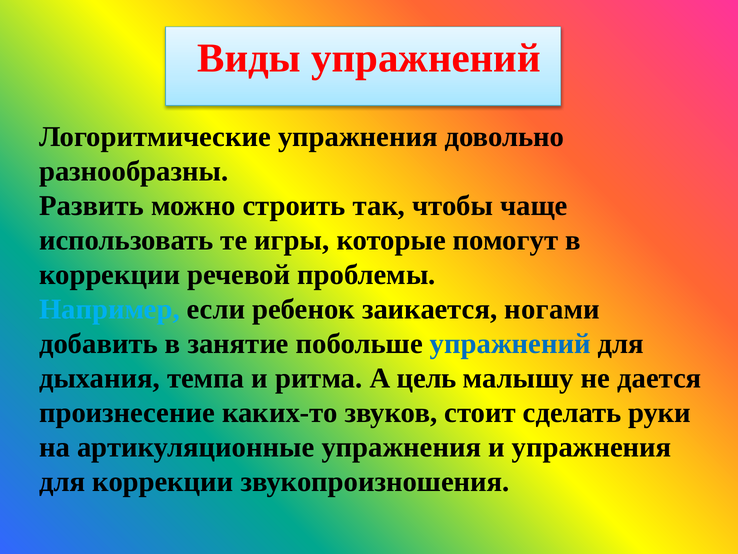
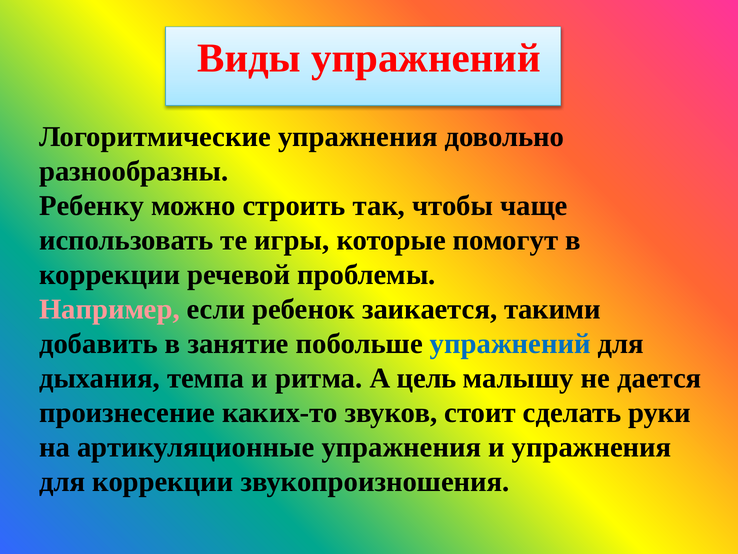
Развить: Развить -> Ребенку (92, 206)
Например colour: light blue -> pink (109, 309)
ногами: ногами -> такими (553, 309)
